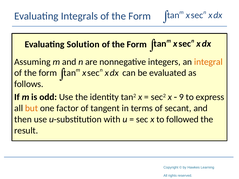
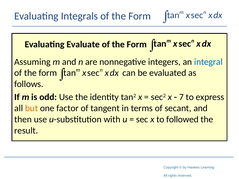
Solution: Solution -> Evaluate (83, 44)
integral colour: orange -> blue (208, 62)
9: 9 -> 7 (181, 97)
